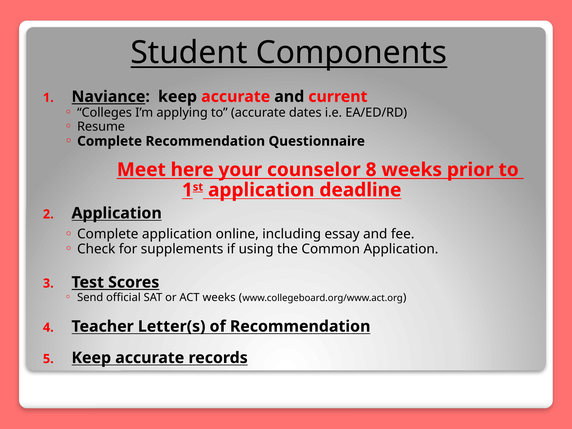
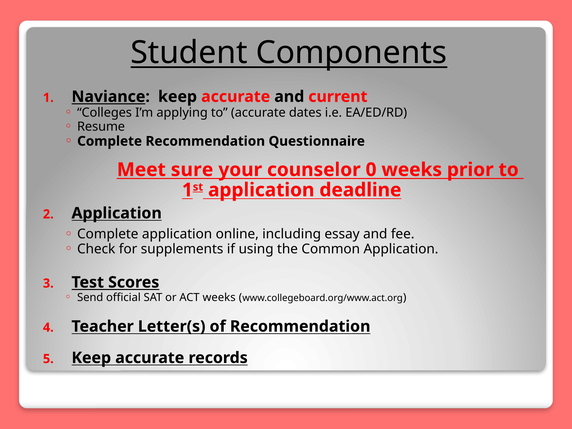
here: here -> sure (192, 170)
8: 8 -> 0 (371, 170)
